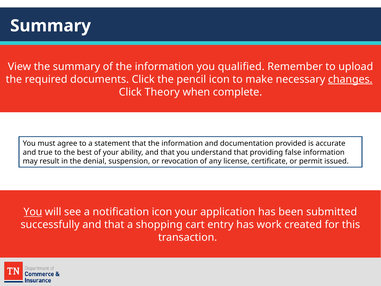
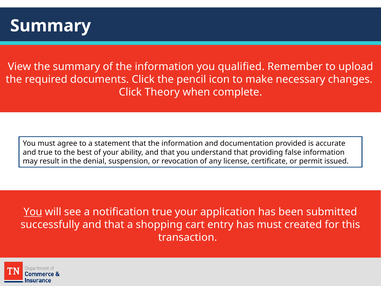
changes underline: present -> none (350, 79)
notification icon: icon -> true (162, 212)
has work: work -> must (269, 224)
